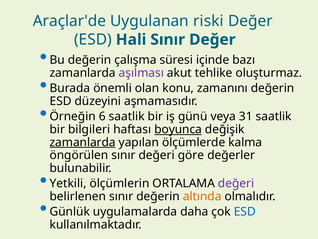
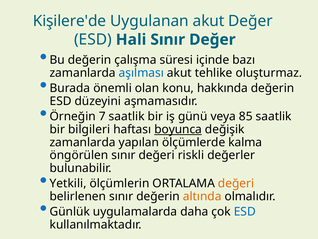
Araçlar'de: Araçlar'de -> Kişilere'de (69, 21)
Uygulanan riski: riski -> akut (209, 21)
aşılması colour: purple -> blue (141, 73)
zamanını: zamanını -> hakkında (222, 88)
6: 6 -> 7 (102, 116)
31: 31 -> 85 (246, 116)
zamanlarda underline: present -> none (83, 142)
göre: göre -> riskli (191, 155)
değeri colour: purple -> orange (236, 183)
